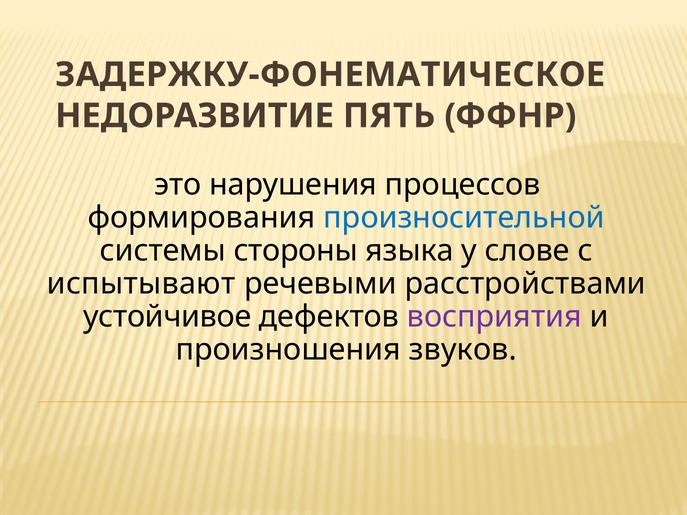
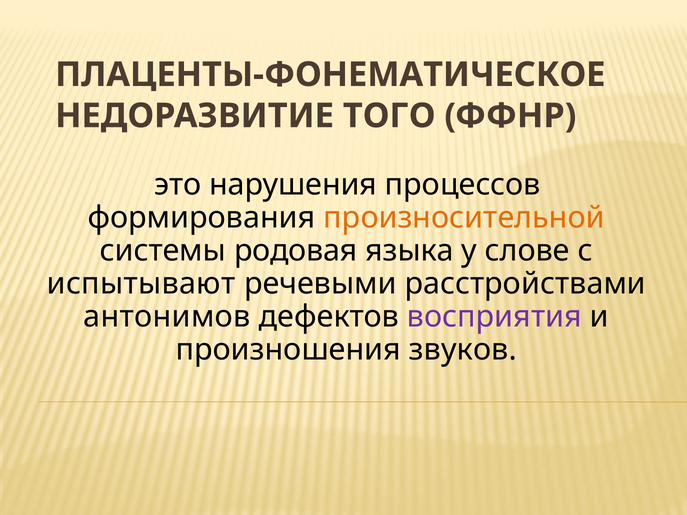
ЗАДЕРЖКУ-ФОНЕМАТИЧЕСКОЕ: ЗАДЕРЖКУ-ФОНЕМАТИЧЕСКОЕ -> ПЛАЦЕНТЫ-ФОНЕМАТИЧЕСКОЕ (330, 75)
ПЯТЬ: ПЯТЬ -> ТОГО (389, 116)
произносительной colour: blue -> orange (464, 218)
стороны: стороны -> родовая (296, 251)
устойчивое: устойчивое -> антонимов (167, 317)
